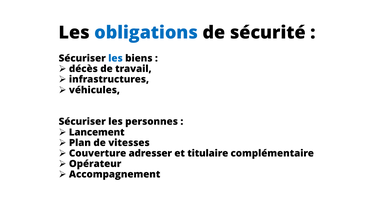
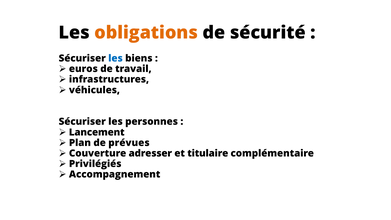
obligations colour: blue -> orange (146, 33)
décès: décès -> euros (83, 69)
vitesses: vitesses -> prévues (129, 143)
Opérateur: Opérateur -> Privilégiés (95, 164)
